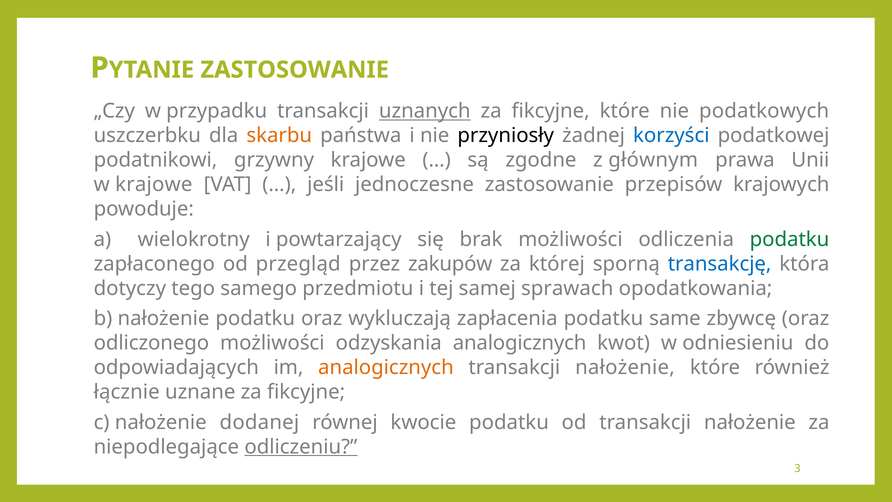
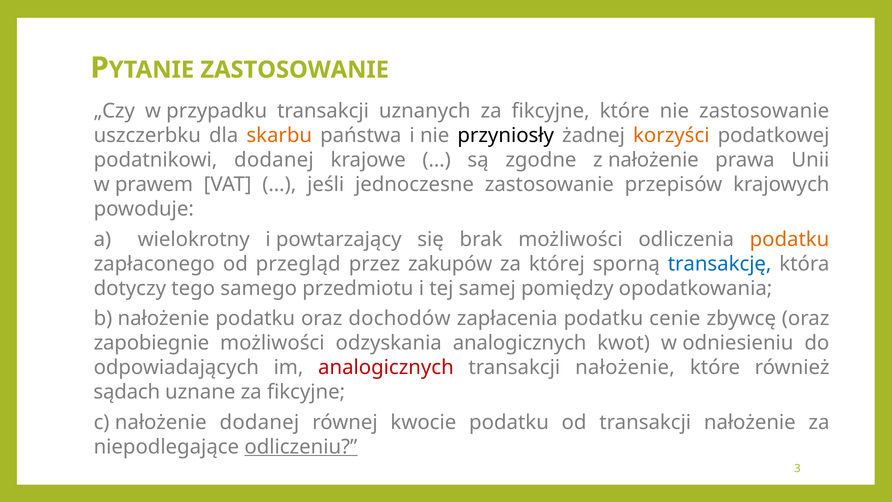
uznanych underline: present -> none (425, 111)
nie podatkowych: podatkowych -> zastosowanie (764, 111)
korzyści colour: blue -> orange (671, 136)
podatnikowi grzywny: grzywny -> dodanej (274, 160)
z głównym: głównym -> nałożenie (653, 160)
w krajowe: krajowe -> prawem (154, 185)
podatku colour: green -> orange (790, 239)
sprawach: sprawach -> pomiędzy (567, 288)
wykluczają: wykluczają -> dochodów (400, 318)
same: same -> cenie (675, 318)
odliczonego: odliczonego -> zapobiegnie (151, 343)
analogicznych colour: orange -> red (386, 367)
łącznie: łącznie -> sądach (127, 392)
